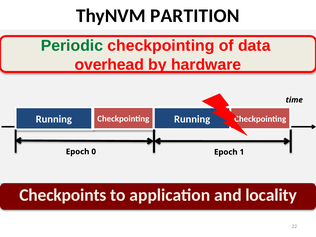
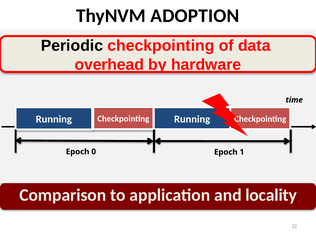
PARTITION: PARTITION -> ADOPTION (195, 16)
Periodic colour: green -> black (72, 46)
Checkpoints: Checkpoints -> Comparison (63, 195)
